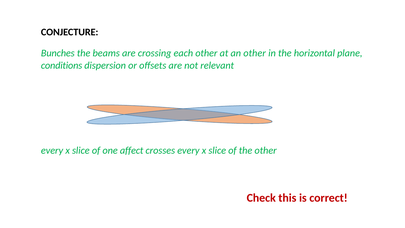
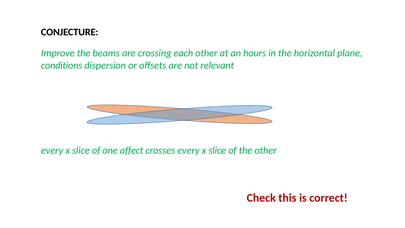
Bunches: Bunches -> Improve (58, 53)
an other: other -> hours (255, 53)
